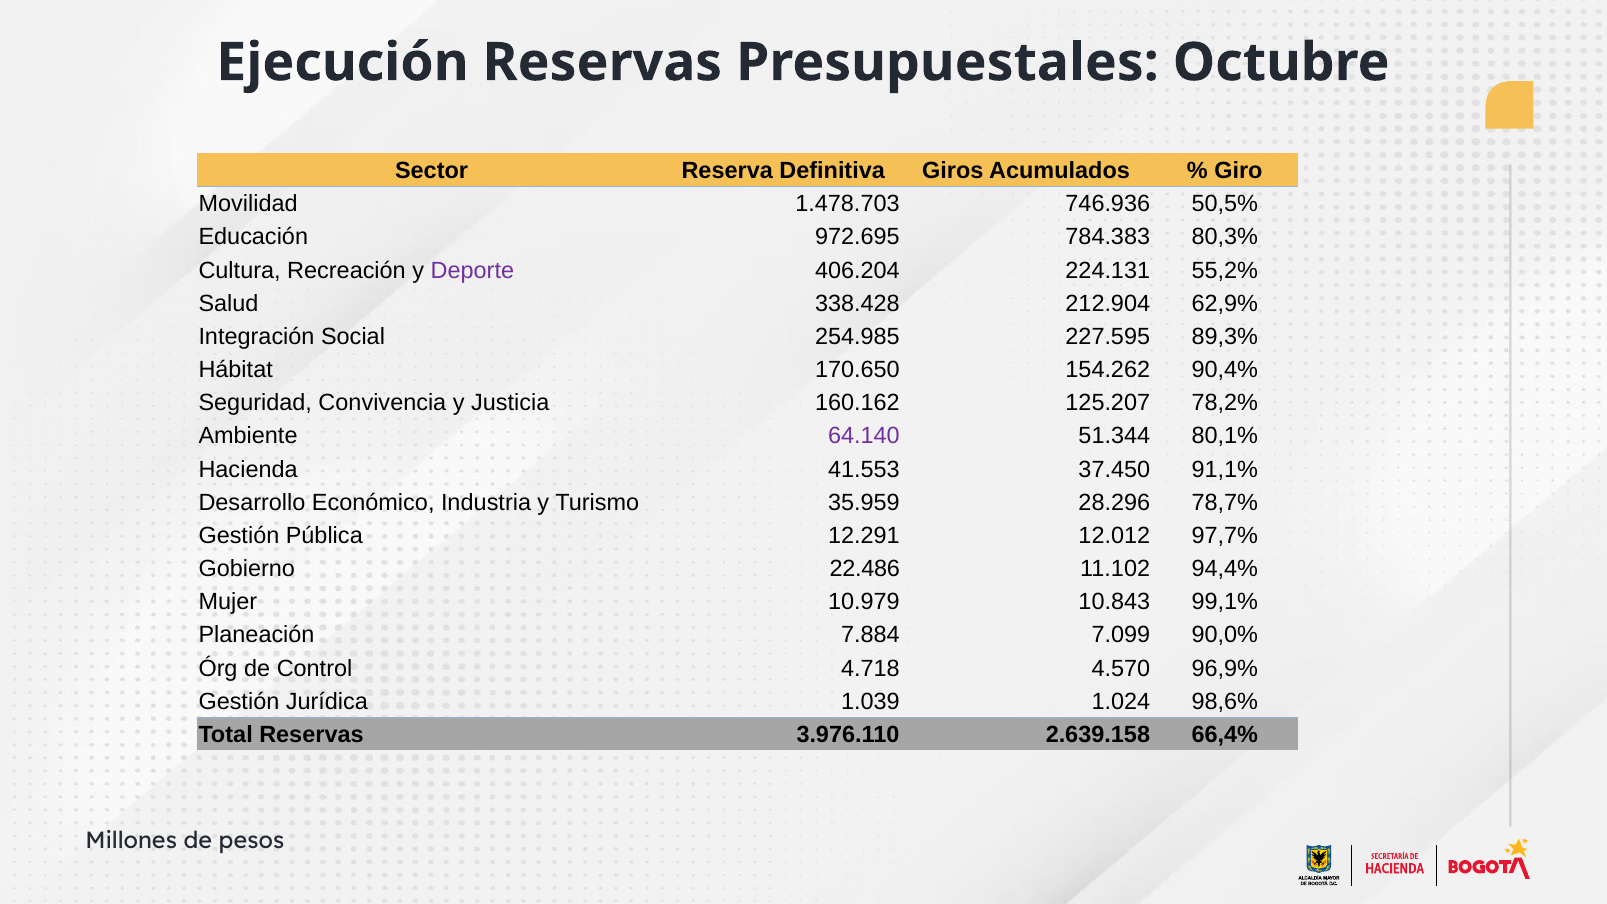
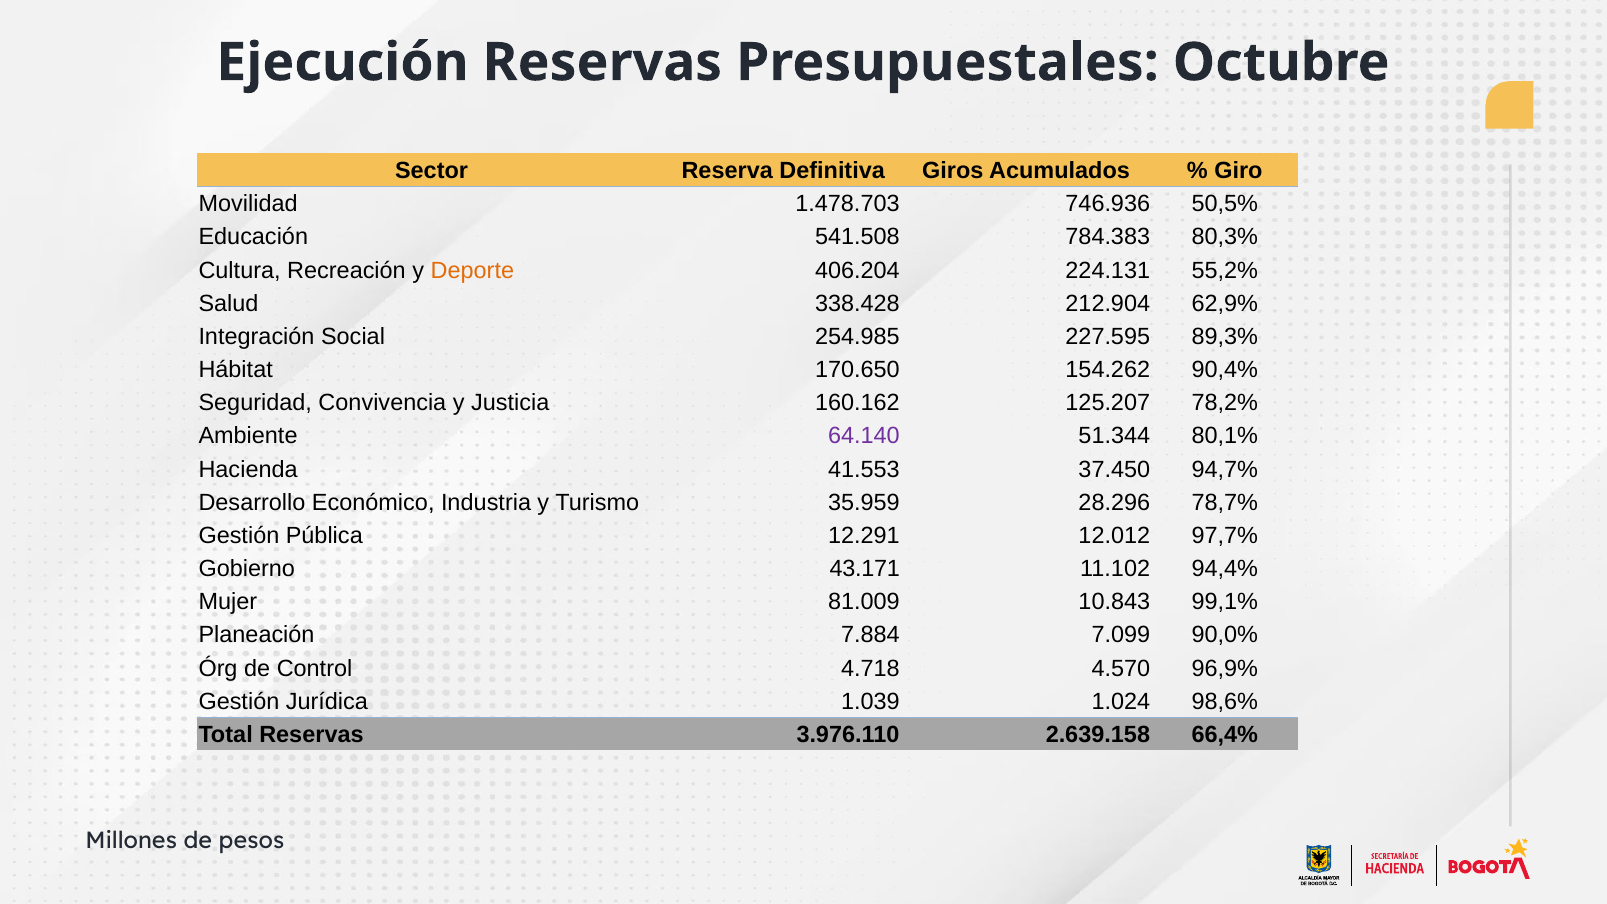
972.695: 972.695 -> 541.508 (857, 237)
Deporte colour: purple -> orange (472, 270)
91,1%: 91,1% -> 94,7% (1225, 469)
22.486: 22.486 -> 43.171 (865, 569)
10.979: 10.979 -> 81.009 (864, 602)
